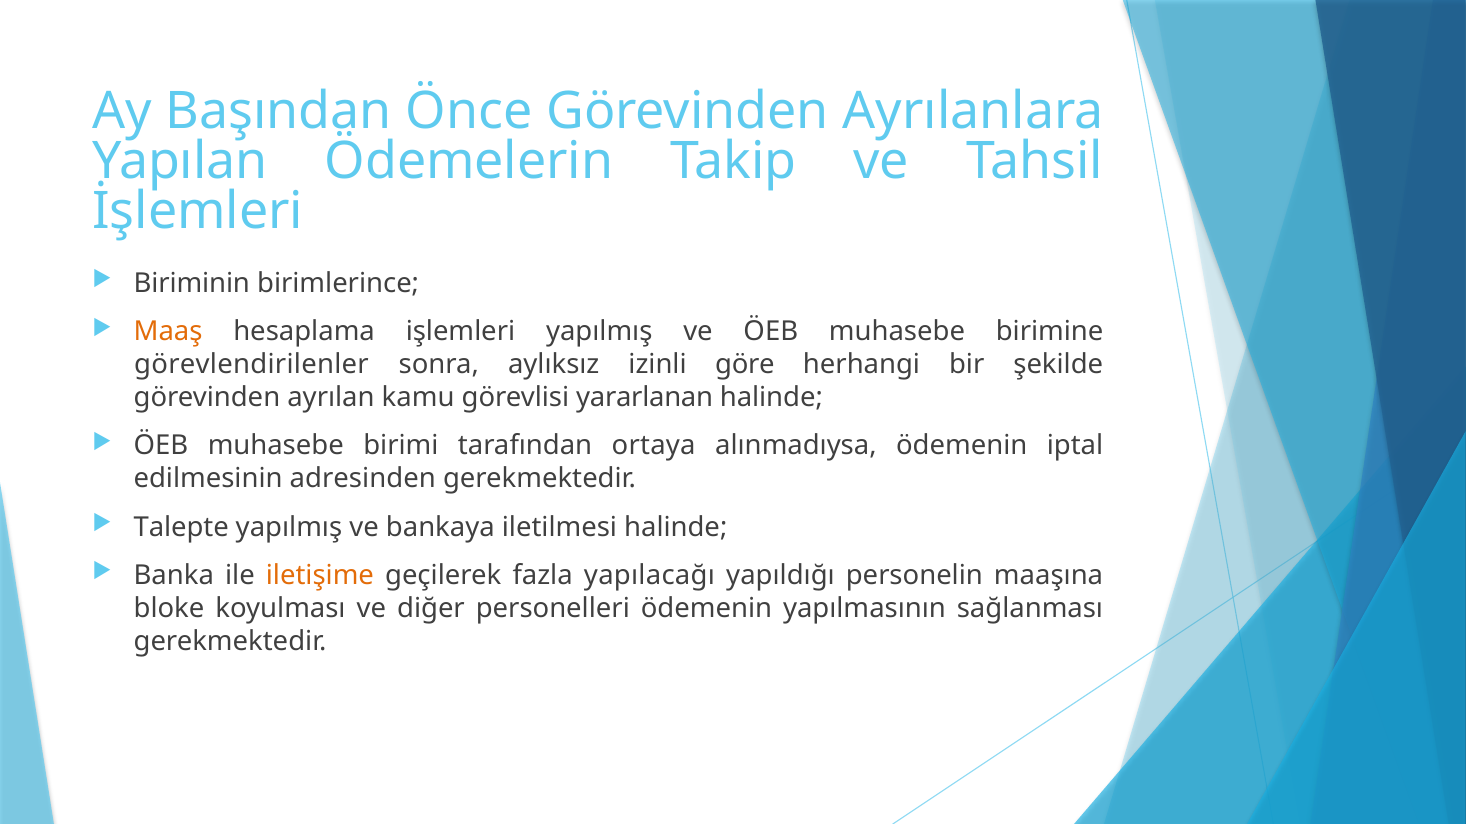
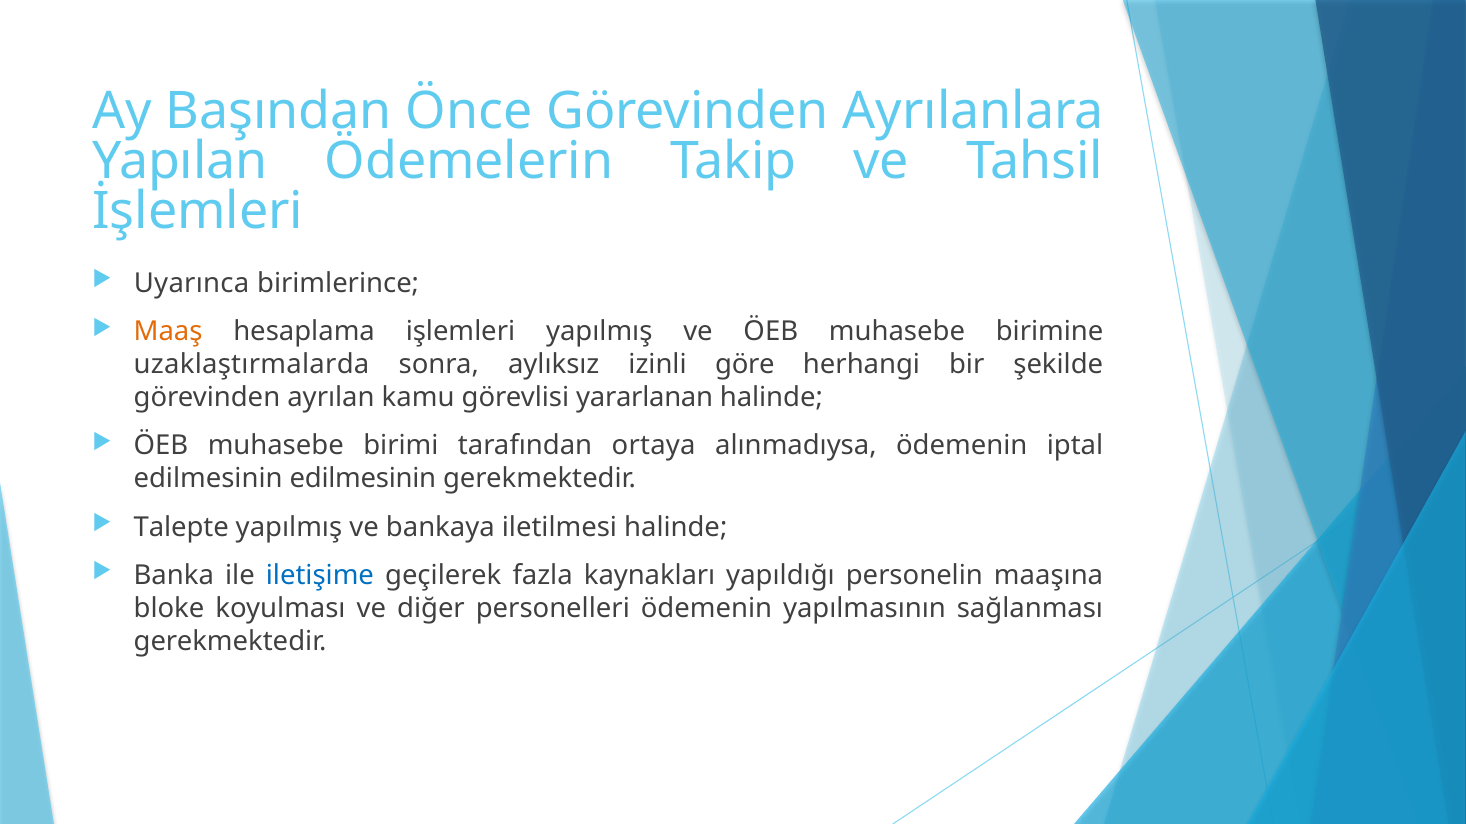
Biriminin: Biriminin -> Uyarınca (192, 284)
görevlendirilenler: görevlendirilenler -> uzaklaştırmalarda (252, 365)
edilmesinin adresinden: adresinden -> edilmesinin (363, 479)
iletişime colour: orange -> blue (320, 576)
yapılacağı: yapılacağı -> kaynakları (650, 576)
